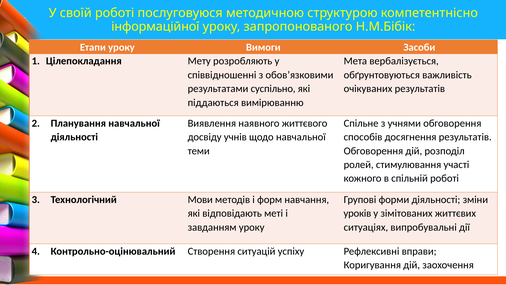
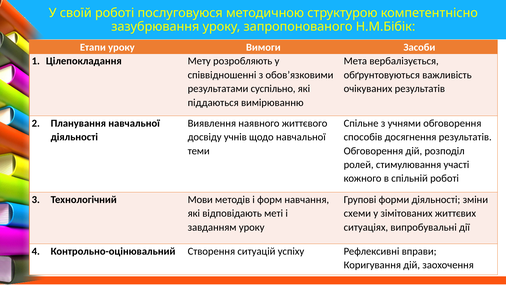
інформаційної: інформаційної -> зазубрювання (155, 26)
уроків: уроків -> схеми (357, 213)
